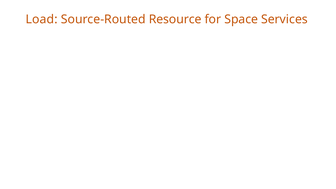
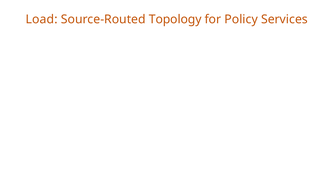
Resource: Resource -> Topology (175, 19)
Space: Space -> Policy (241, 19)
